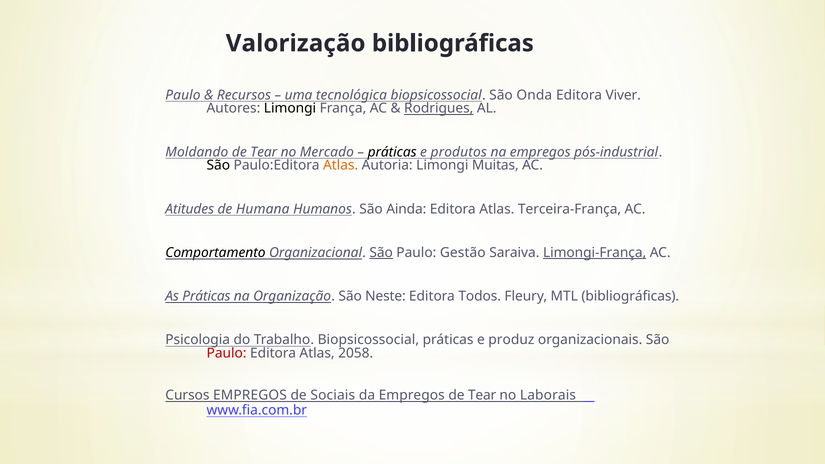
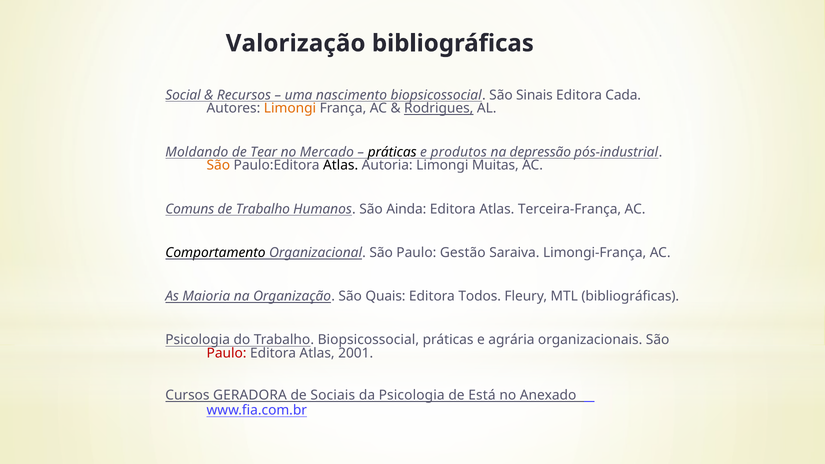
Paulo: Paulo -> Social (183, 95)
tecnológica: tecnológica -> nascimento (351, 95)
Onda: Onda -> Sinais (534, 95)
Viver: Viver -> Cada (623, 95)
Limongi colour: black -> orange (290, 108)
na empregos: empregos -> depressão (540, 152)
São colour: black -> orange (218, 165)
Atlas colour: orange -> black (341, 165)
Atitudes: Atitudes -> Comuns (190, 209)
de Humana: Humana -> Trabalho (263, 209)
São underline: present -> none (381, 253)
Limongi-França underline: present -> none (595, 253)
As Práticas: Práticas -> Maioria (206, 296)
Neste: Neste -> Quais (385, 296)
produz: produz -> agrária (511, 340)
2058: 2058 -> 2001 (356, 353)
Cursos EMPREGOS: EMPREGOS -> GERADORA (250, 395)
da Empregos: Empregos -> Psicologia (412, 395)
Tear: Tear -> Está (482, 395)
Laborais: Laborais -> Anexado (548, 395)
